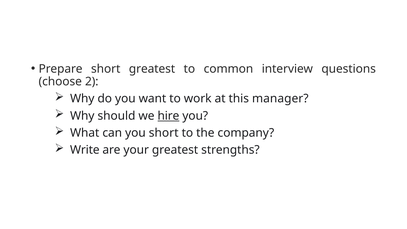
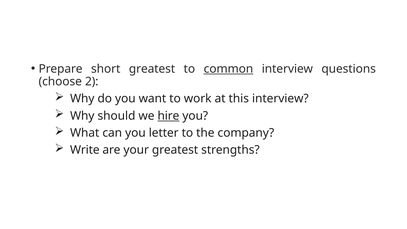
common underline: none -> present (228, 69)
this manager: manager -> interview (280, 99)
you short: short -> letter (164, 133)
